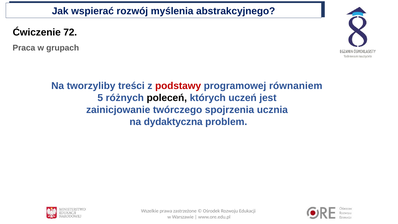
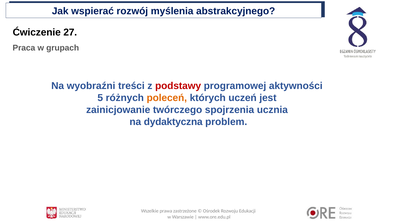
72: 72 -> 27 (70, 32)
tworzyliby: tworzyliby -> wyobraźni (91, 86)
równaniem: równaniem -> aktywności (296, 86)
poleceń colour: black -> orange (167, 98)
